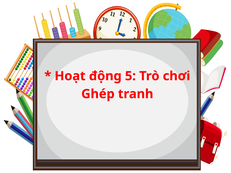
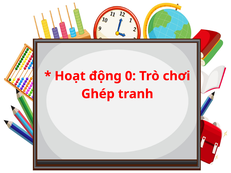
5: 5 -> 0 (130, 76)
